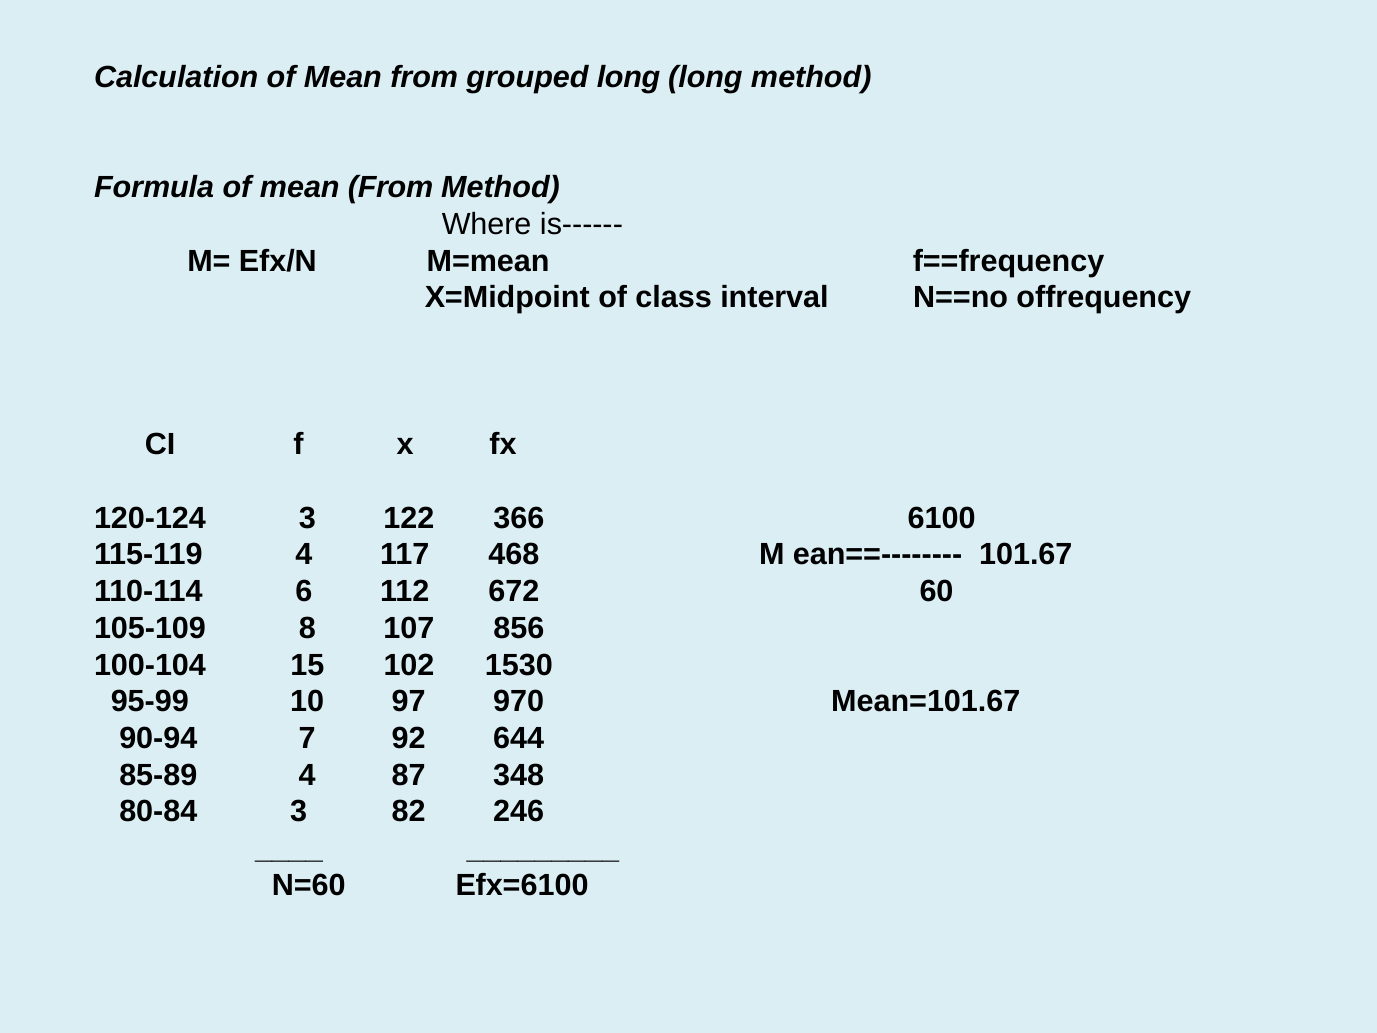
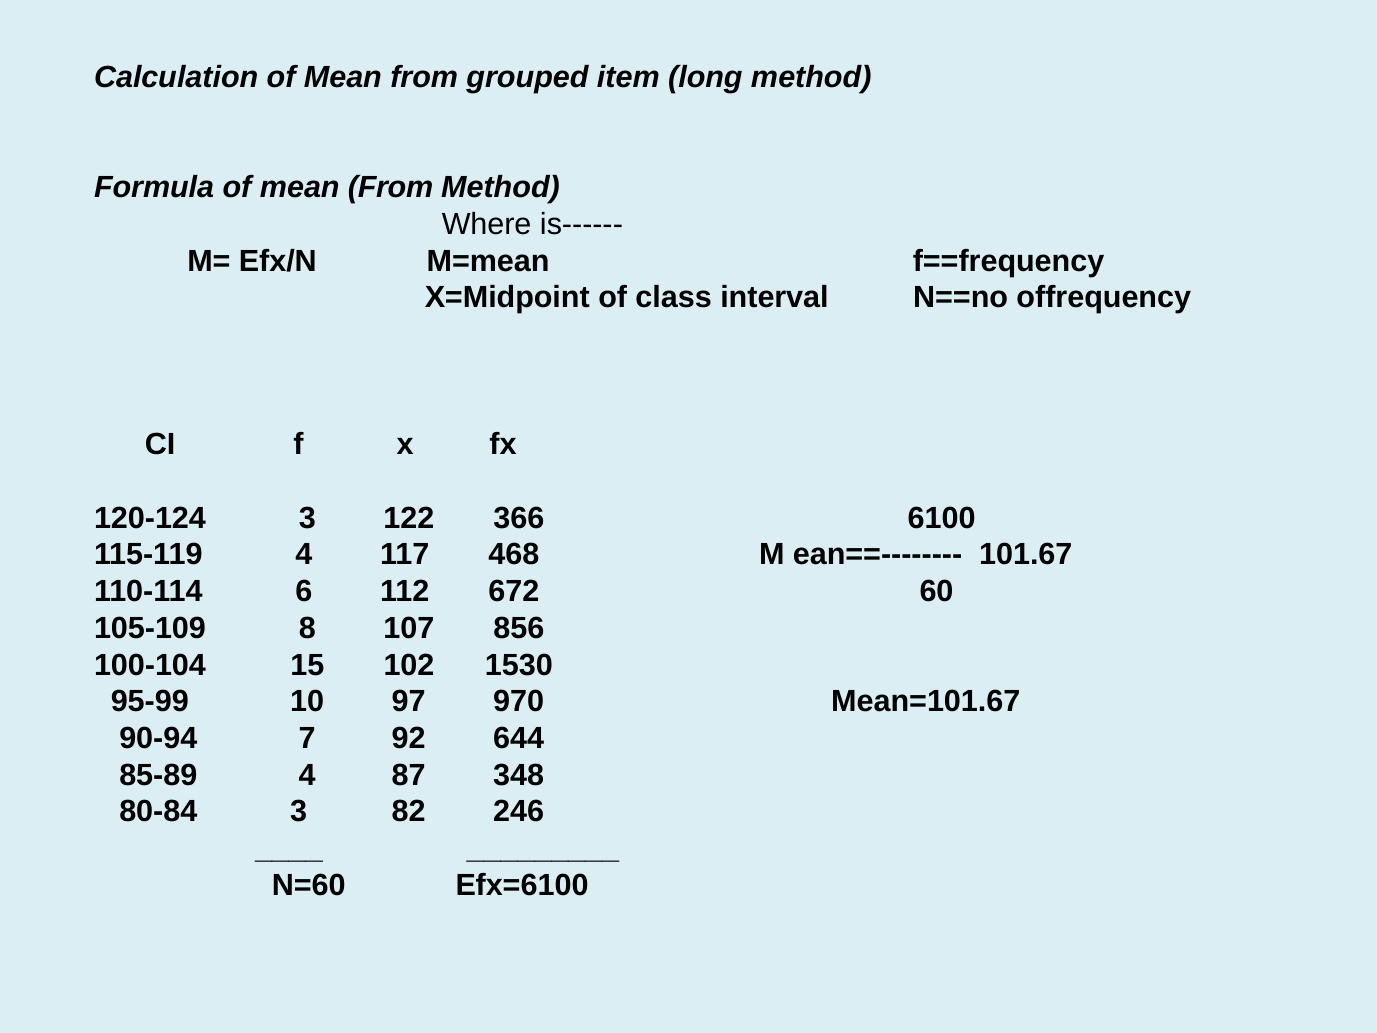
grouped long: long -> item (628, 78)
